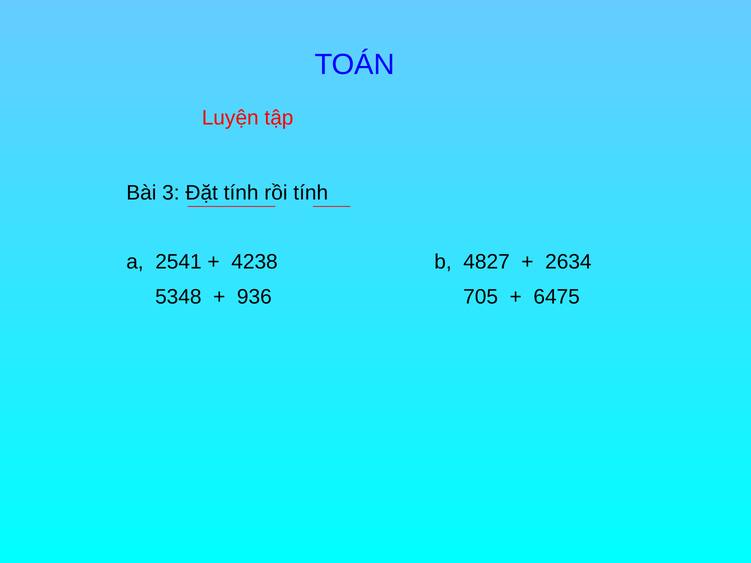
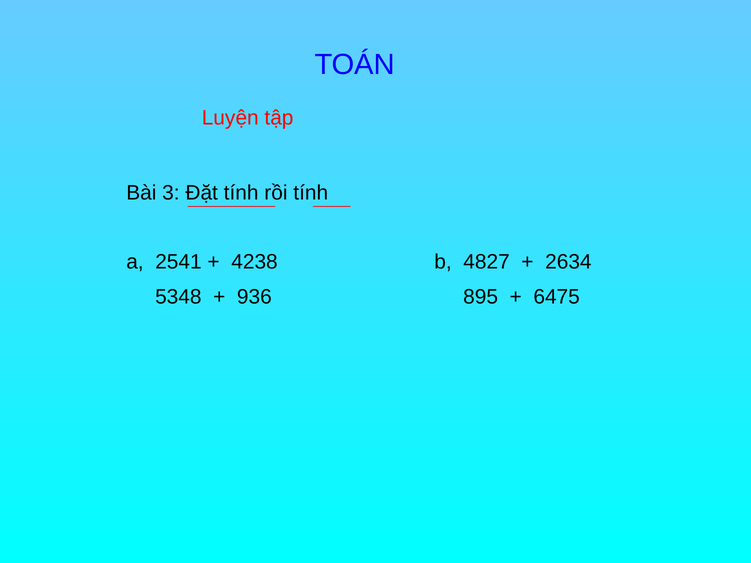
705: 705 -> 895 (481, 297)
